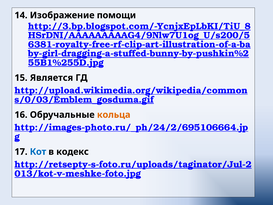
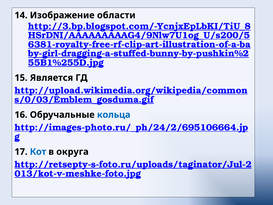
помощи: помощи -> области (116, 15)
кольца colour: orange -> blue (114, 115)
кодекс: кодекс -> округа (72, 152)
